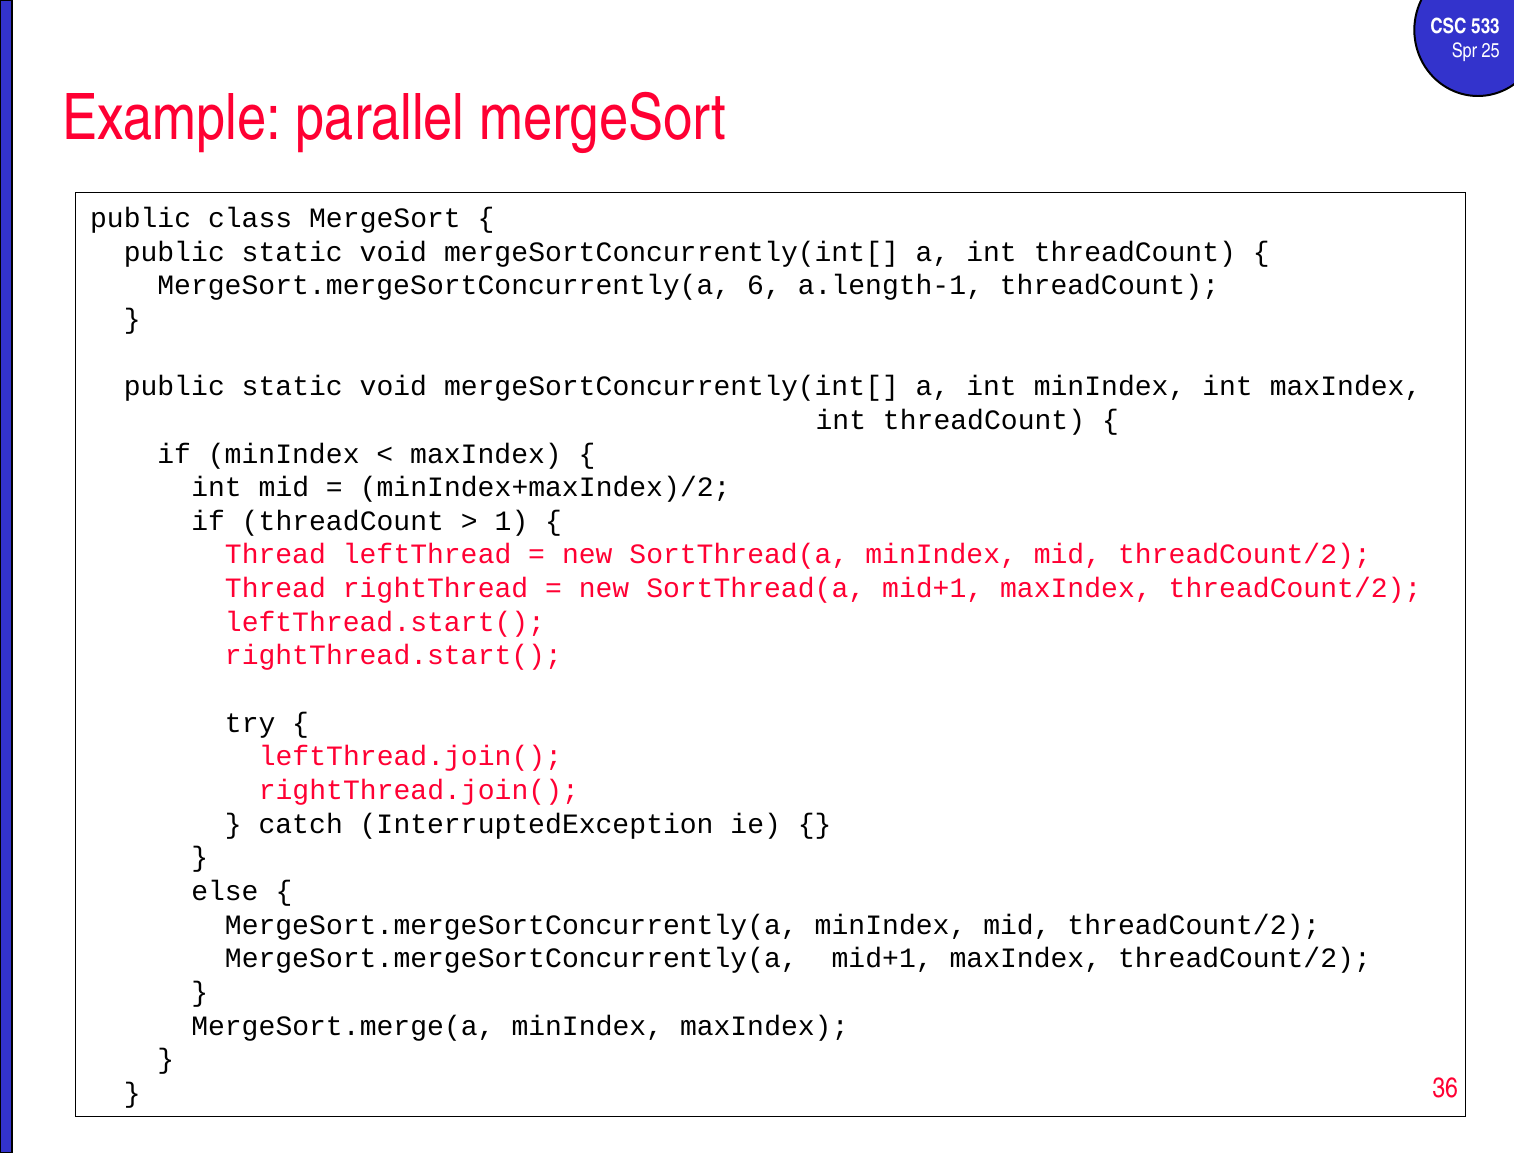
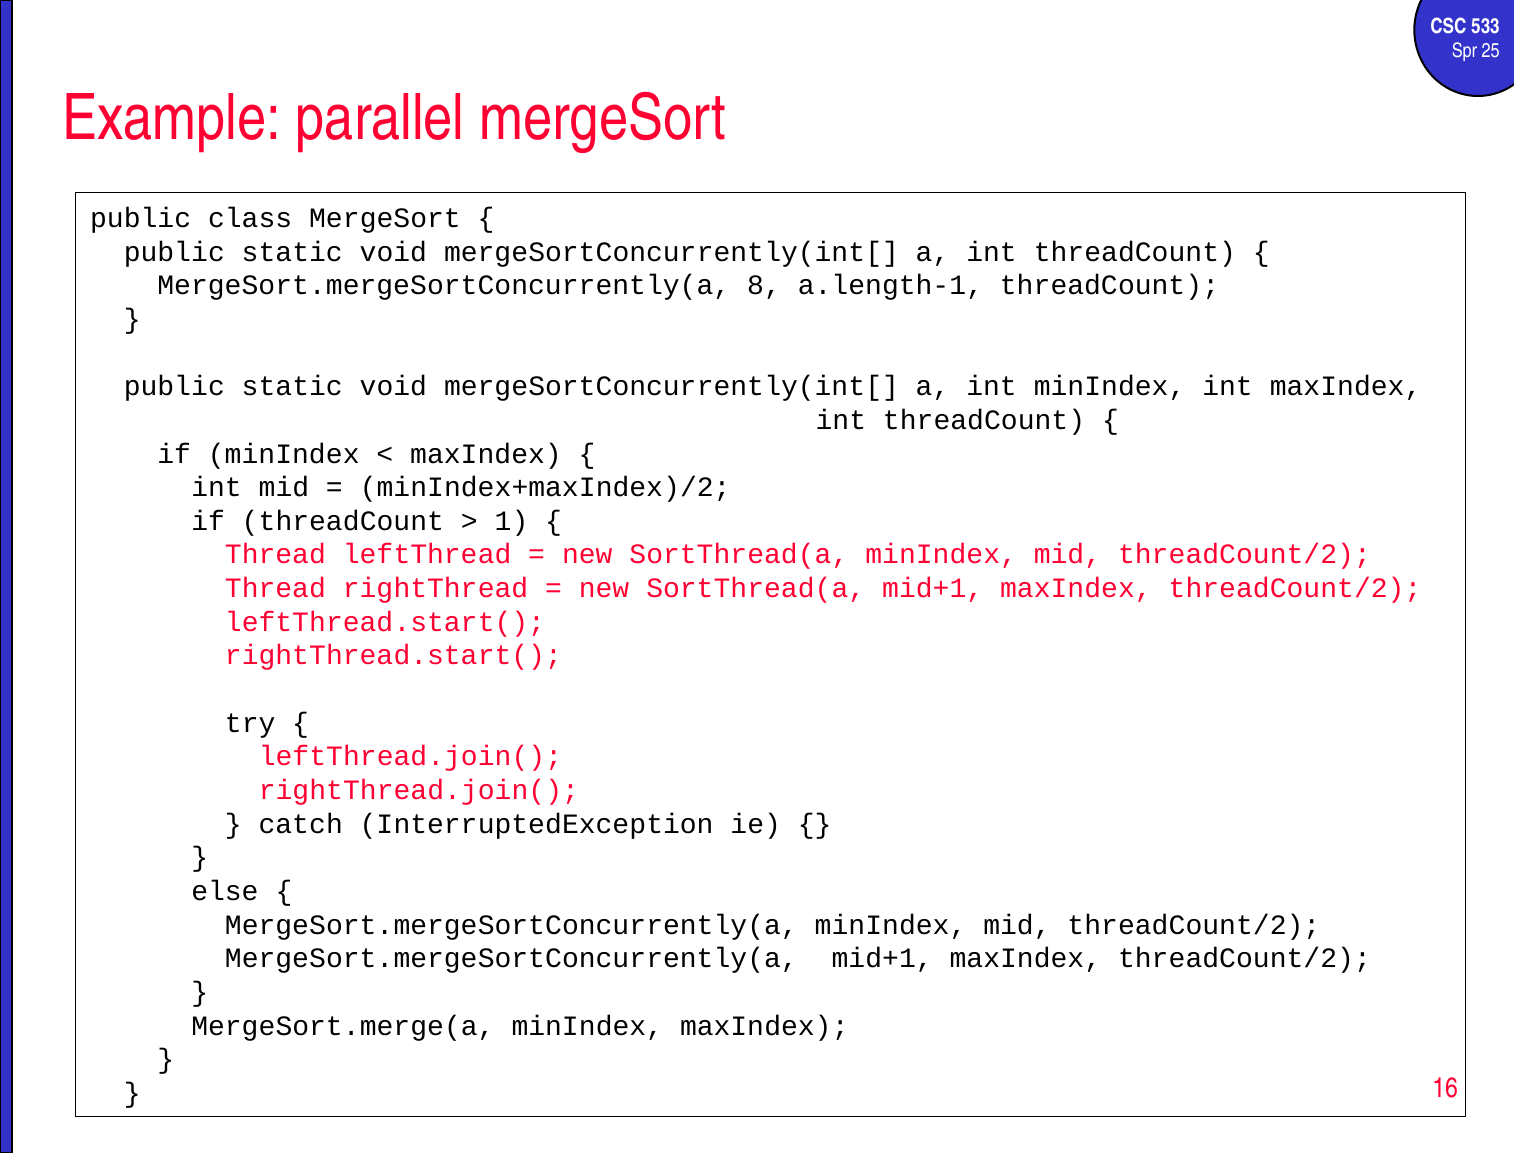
6: 6 -> 8 (764, 286)
36: 36 -> 16 (1445, 1089)
